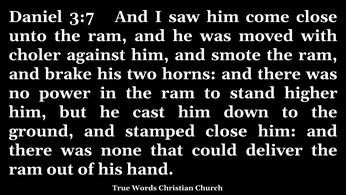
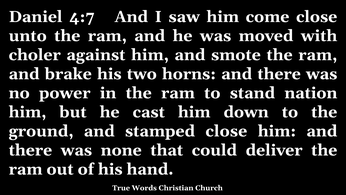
3:7: 3:7 -> 4:7 (82, 17)
higher: higher -> nation (311, 93)
